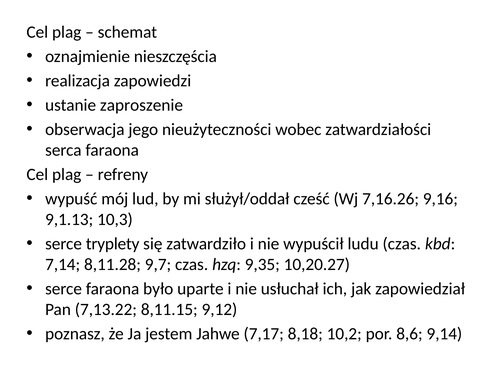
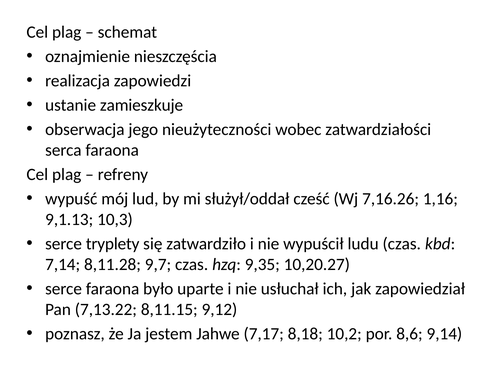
zaproszenie: zaproszenie -> zamieszkuje (142, 105)
9,16: 9,16 -> 1,16 (440, 199)
